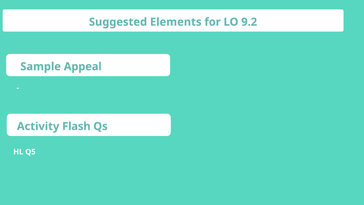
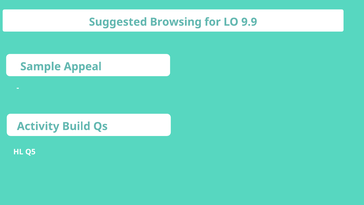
Elements: Elements -> Browsing (176, 22)
9.2: 9.2 -> 9.9 (249, 22)
Flash: Flash -> Build (76, 126)
